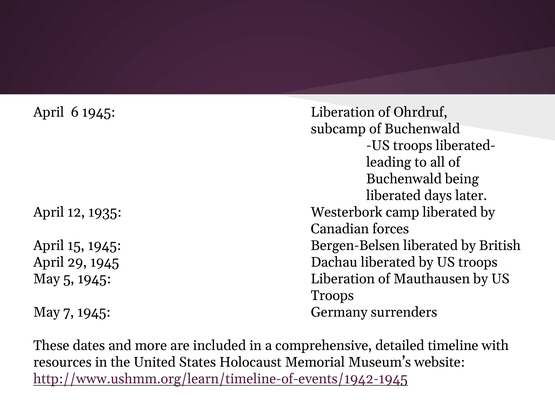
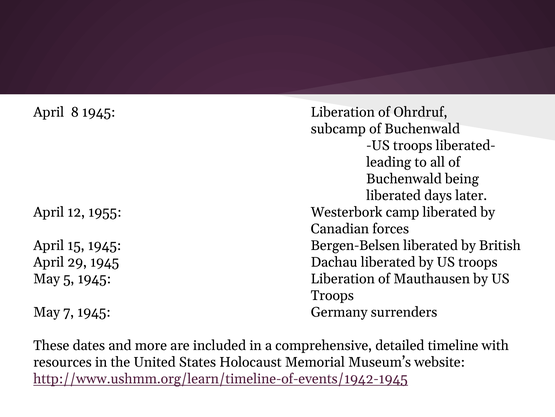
6: 6 -> 8 (75, 112)
1935: 1935 -> 1955 (105, 212)
